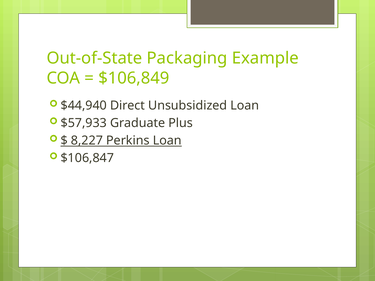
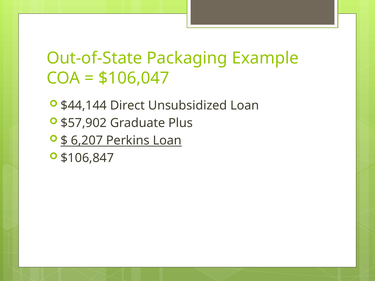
$106,849: $106,849 -> $106,047 (134, 78)
$44,940: $44,940 -> $44,144 (84, 106)
$57,933: $57,933 -> $57,902 (84, 123)
8,227: 8,227 -> 6,207 (87, 141)
